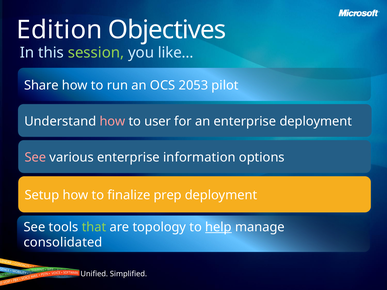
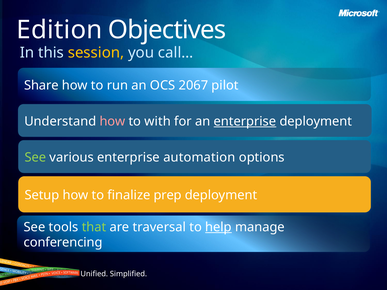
session colour: light green -> yellow (96, 53)
like…: like… -> call… (176, 53)
2053: 2053 -> 2067 (193, 85)
user: user -> with (158, 121)
enterprise underline: none -> present (245, 121)
See colour: pink -> light green (35, 158)
information: information -> automation (199, 158)
topology: topology -> traversal (159, 227)
consolidated: consolidated -> conferencing (63, 243)
